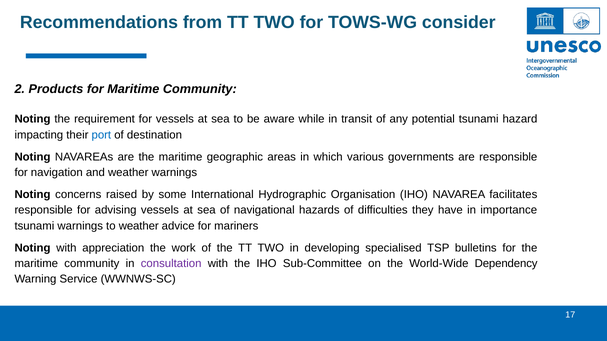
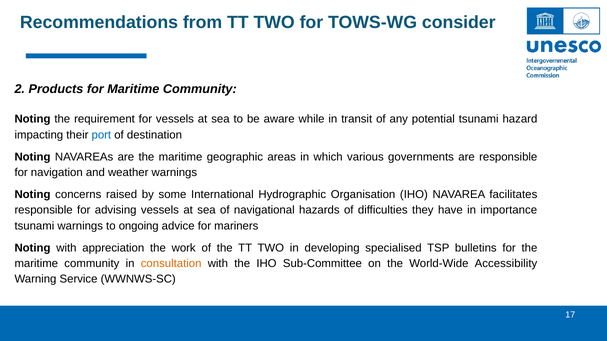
to weather: weather -> ongoing (139, 226)
consultation colour: purple -> orange (171, 264)
Dependency: Dependency -> Accessibility (506, 264)
